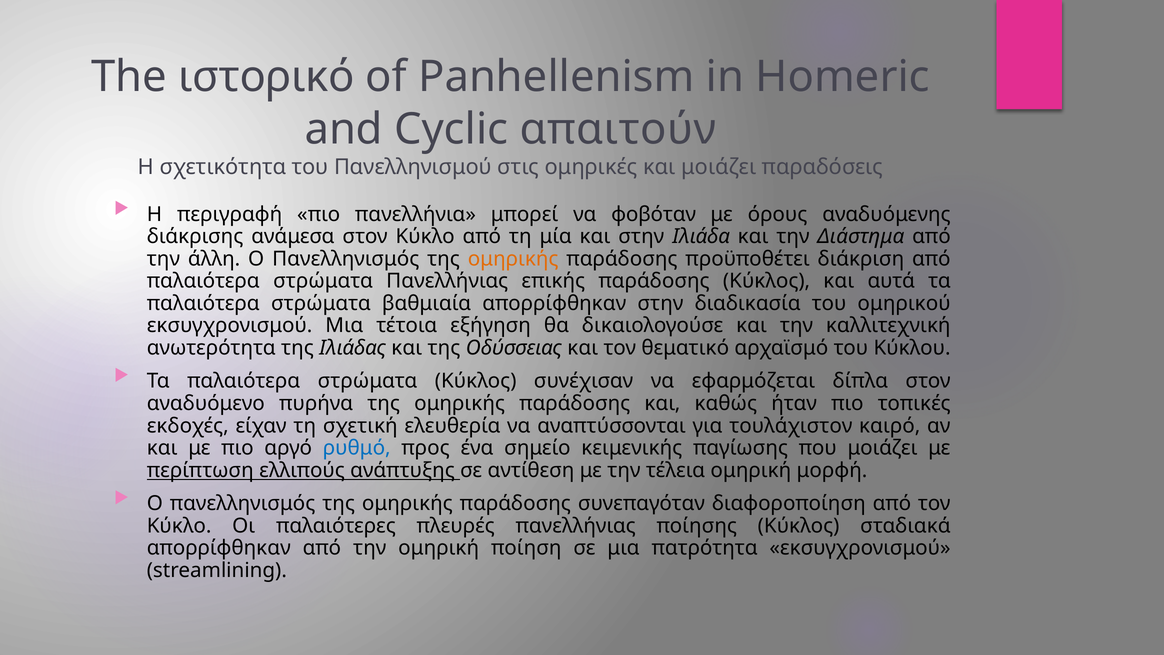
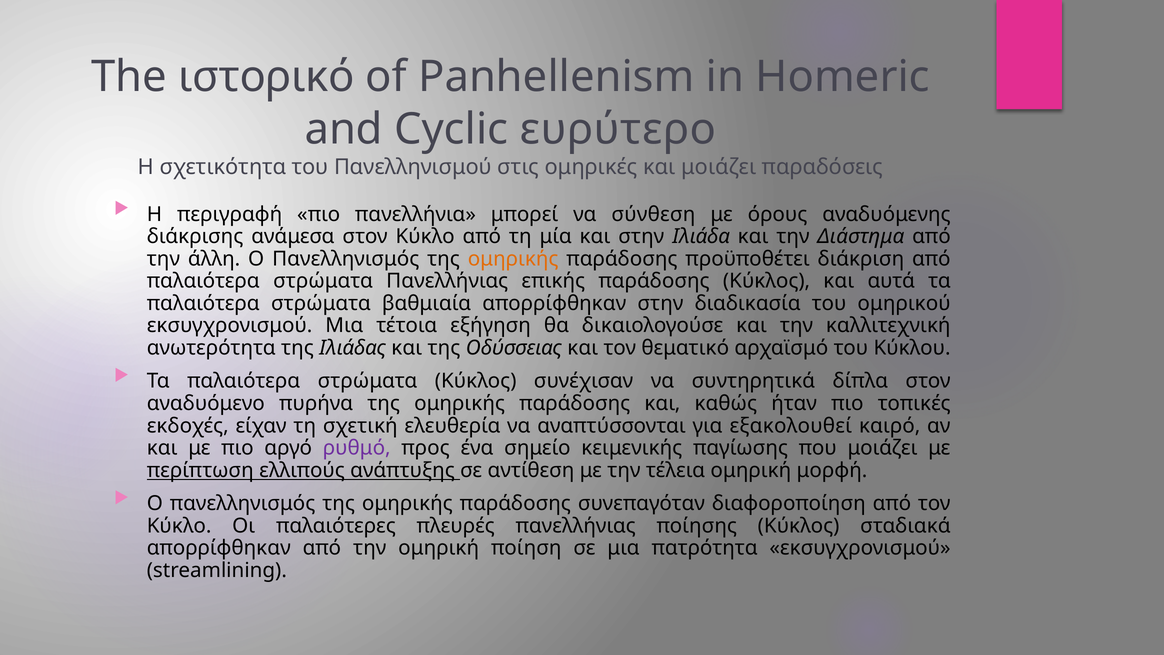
απαιτούν: απαιτούν -> ευρύτερο (618, 129)
φοβόταν: φοβόταν -> σύνθεση (653, 214)
εφαρμόζεται: εφαρμόζεται -> συντηρητικά (753, 381)
τουλάχιστον: τουλάχιστον -> εξακολουθεί (791, 426)
ρυθμό colour: blue -> purple (357, 448)
